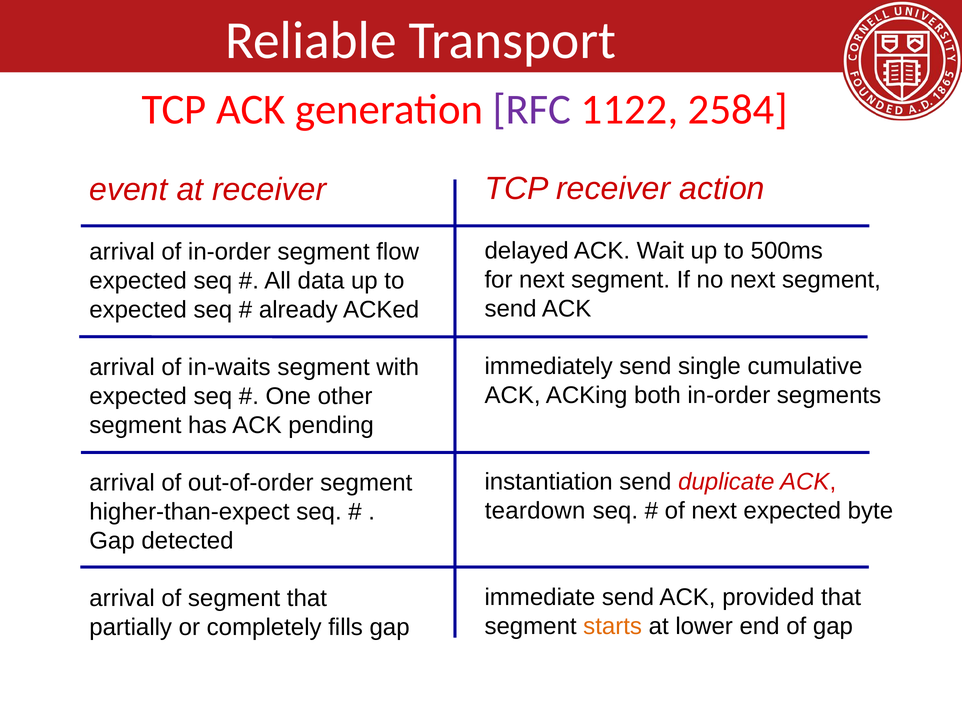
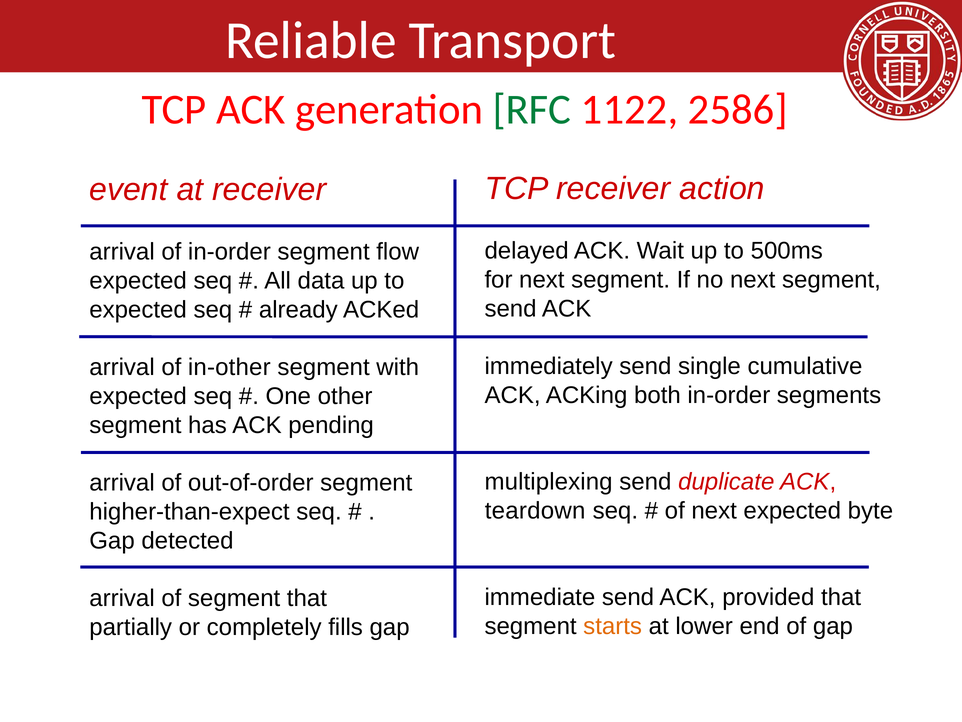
RFC colour: purple -> green (532, 109)
2584: 2584 -> 2586 (738, 109)
in-waits: in-waits -> in-other (229, 367)
instantiation: instantiation -> multiplexing (549, 482)
